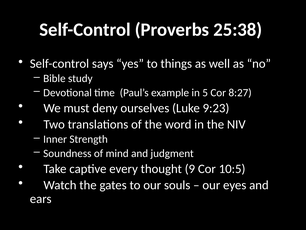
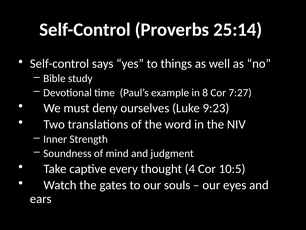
25:38: 25:38 -> 25:14 (238, 30)
5: 5 -> 8 (205, 92)
8:27: 8:27 -> 7:27 (240, 92)
9: 9 -> 4 (190, 169)
